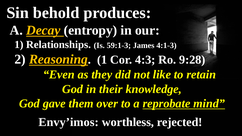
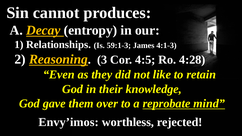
behold: behold -> cannot (56, 13)
1: 1 -> 3 (102, 60)
4:3: 4:3 -> 4:5 (145, 60)
9:28: 9:28 -> 4:28 (192, 60)
